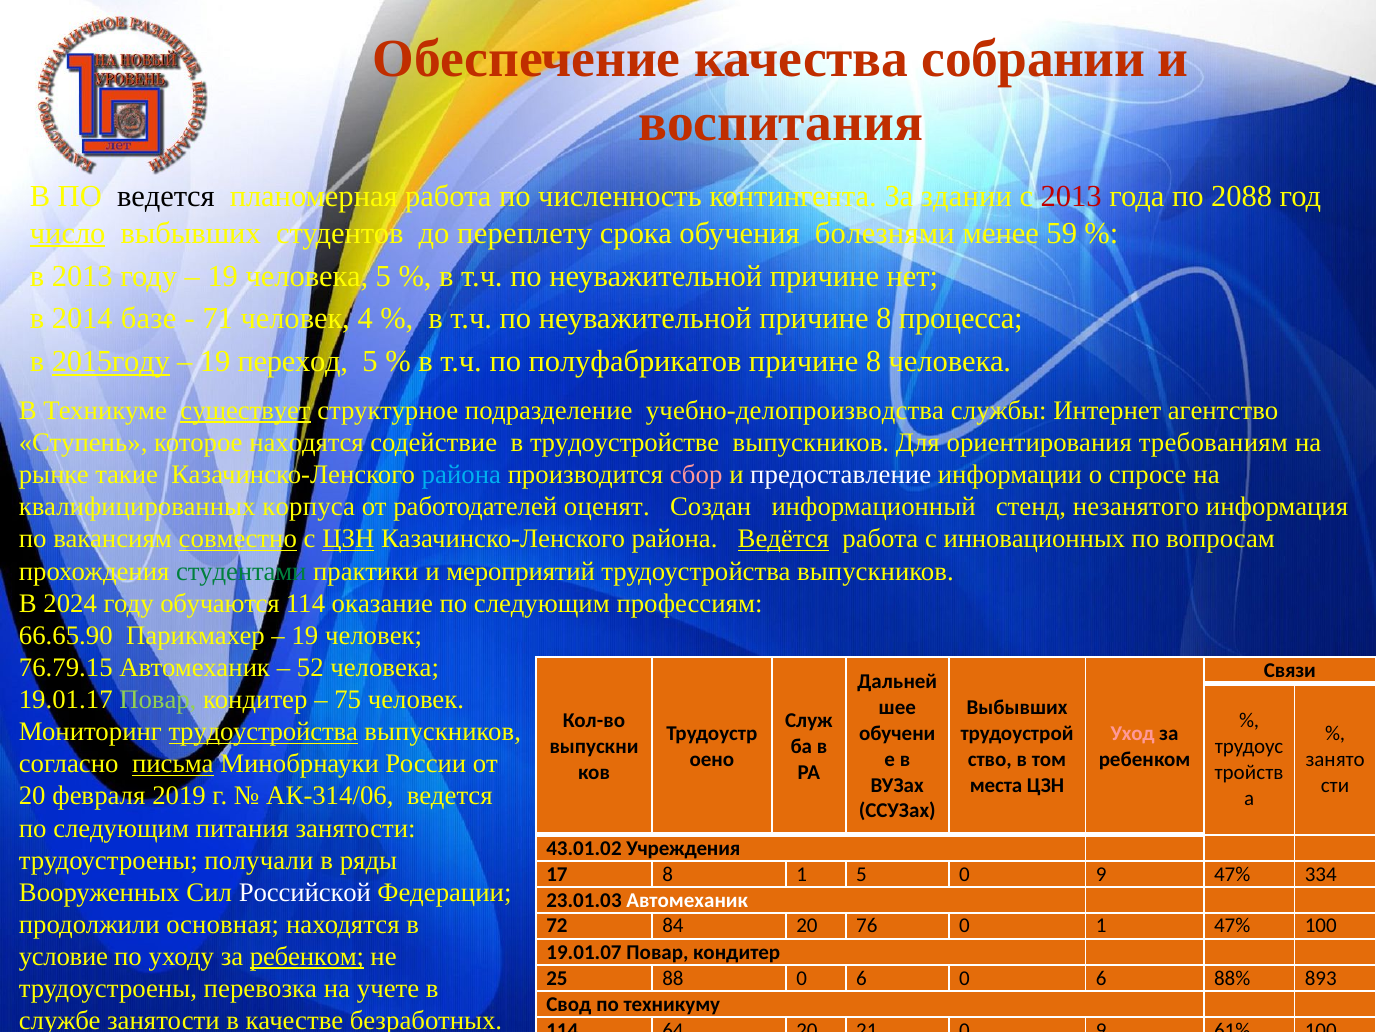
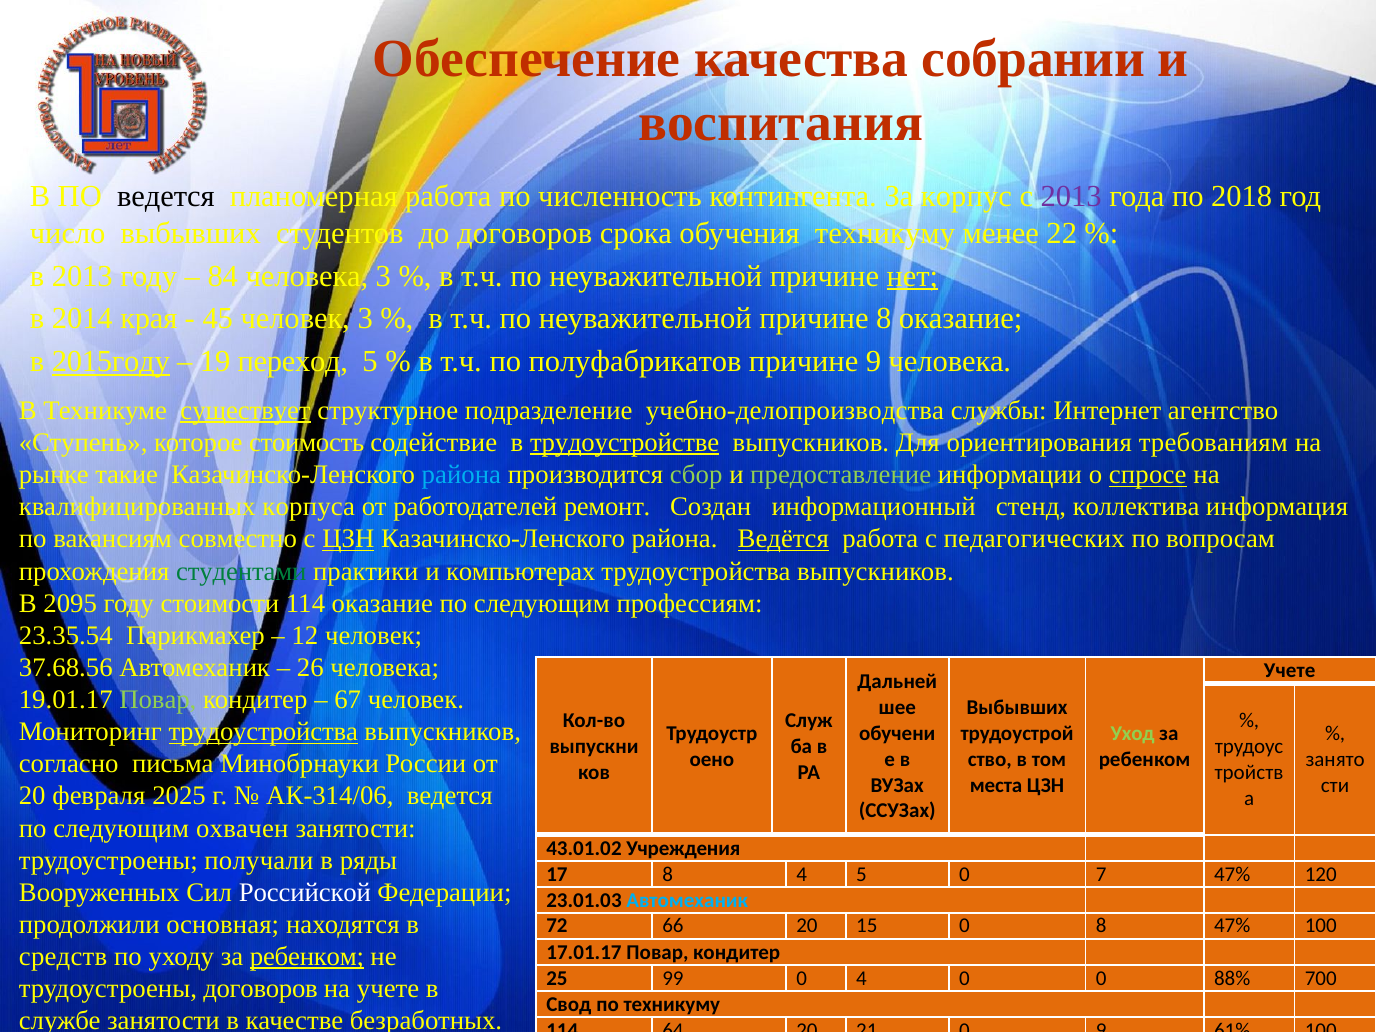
здании: здании -> корпус (966, 197)
2013 colour: red -> purple (1071, 197)
2088: 2088 -> 2018 (1242, 197)
число underline: present -> none (68, 233)
до переплету: переплету -> договоров (525, 233)
обучения болезнями: болезнями -> техникуму (885, 233)
59: 59 -> 22 (1062, 233)
19: 19 -> 84 (223, 276)
человека 5: 5 -> 3 (383, 276)
нет underline: none -> present (912, 276)
базе: базе -> края (149, 319)
71: 71 -> 45 (218, 319)
человек 4: 4 -> 3 (365, 319)
8 процесса: процесса -> оказание (961, 319)
8: 8 -> 9 (874, 362)
которое находятся: находятся -> стоимость (307, 443)
трудоустройстве underline: none -> present (625, 443)
сбор colour: pink -> light green (696, 475)
предоставление colour: white -> light green (841, 475)
спросе underline: none -> present (1148, 475)
оценят: оценят -> ремонт (607, 507)
незанятого: незанятого -> коллектива (1136, 507)
совместно underline: present -> none (238, 539)
инновационных: инновационных -> педагогических (1034, 539)
мероприятий: мероприятий -> компьютерах (521, 571)
2024: 2024 -> 2095 (70, 603)
обучаются: обучаются -> стоимости (220, 603)
66.65.90: 66.65.90 -> 23.35.54 (66, 636)
19: 19 -> 12 (305, 636)
76.79.15: 76.79.15 -> 37.68.56 (66, 668)
52: 52 -> 26 (310, 668)
Связи: Связи -> Учете (1290, 670)
75: 75 -> 67 (348, 700)
Уход colour: pink -> light green (1133, 733)
письма underline: present -> none (173, 764)
2019: 2019 -> 2025 (179, 796)
питания: питания -> охвачен (242, 828)
8 1: 1 -> 4 (802, 874)
5 0 9: 9 -> 7 (1101, 874)
334: 334 -> 120 (1321, 874)
Автомеханик colour: white -> light blue (687, 900)
84: 84 -> 66 (673, 926)
76: 76 -> 15 (867, 926)
0 1: 1 -> 8 (1101, 926)
19.01.07: 19.01.07 -> 17.01.17 (584, 953)
условие: условие -> средств (63, 957)
88: 88 -> 99 (673, 978)
6: 6 -> 4 (862, 978)
6: 6 -> 0 (1101, 978)
893: 893 -> 700 (1321, 978)
трудоустроены перевозка: перевозка -> договоров (261, 989)
